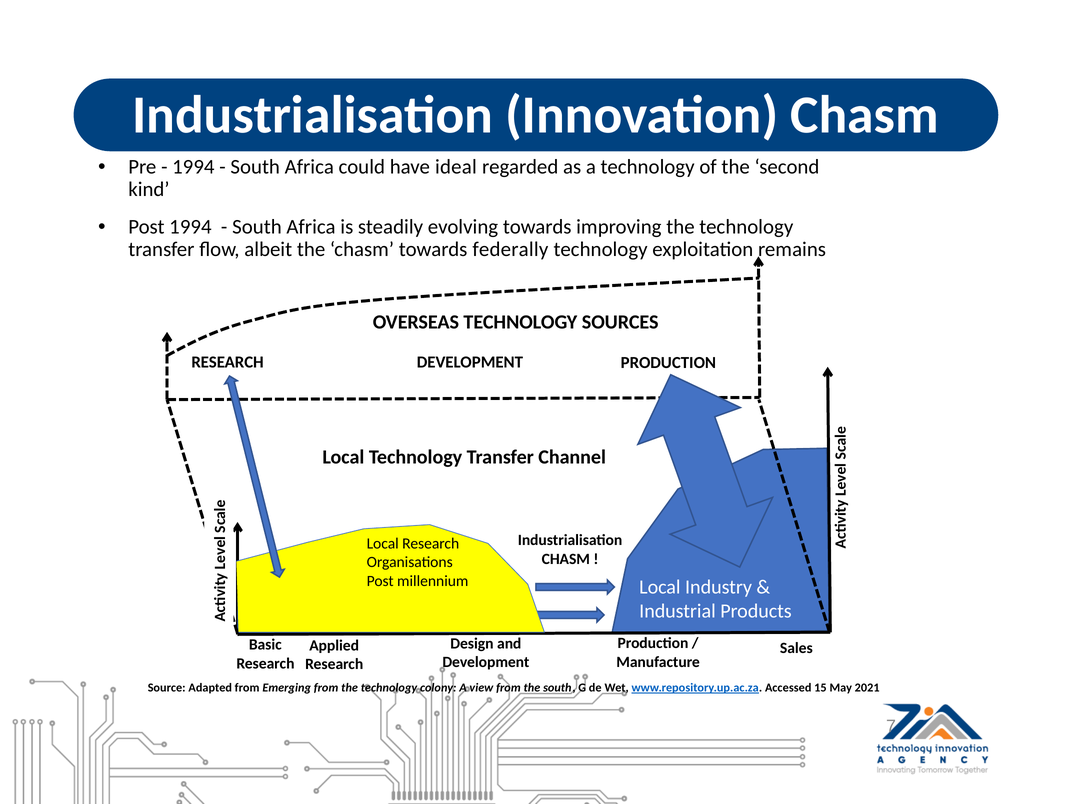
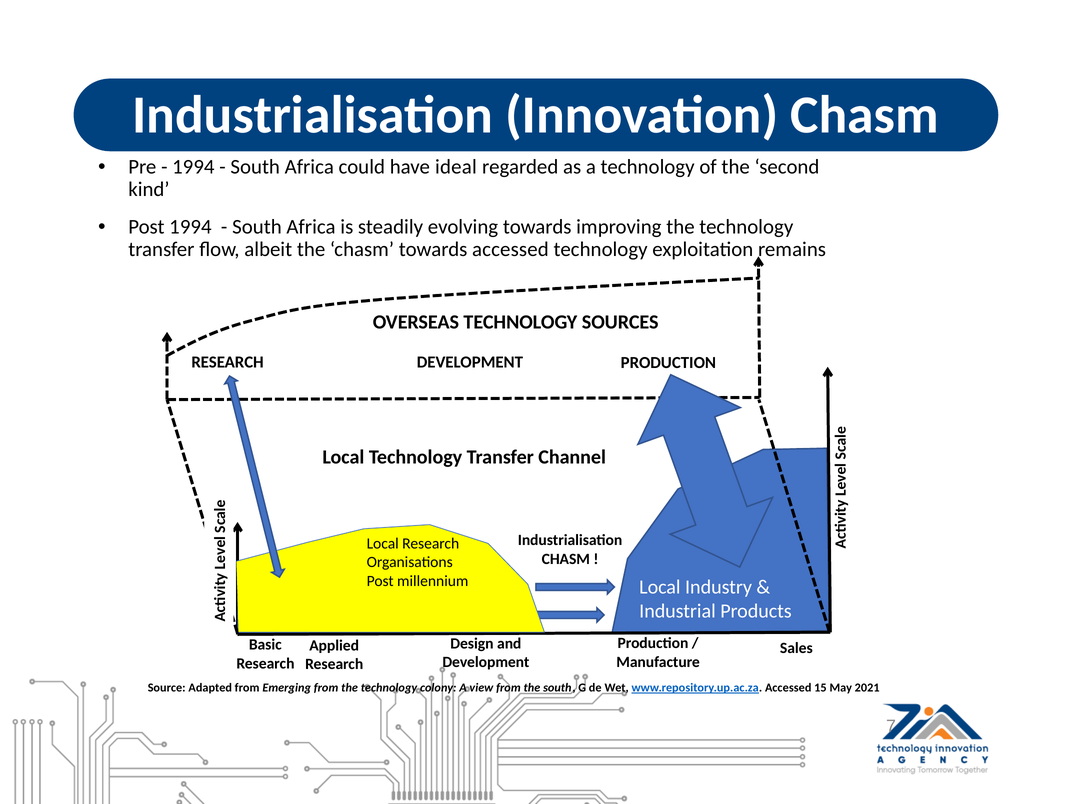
towards federally: federally -> accessed (510, 250)
